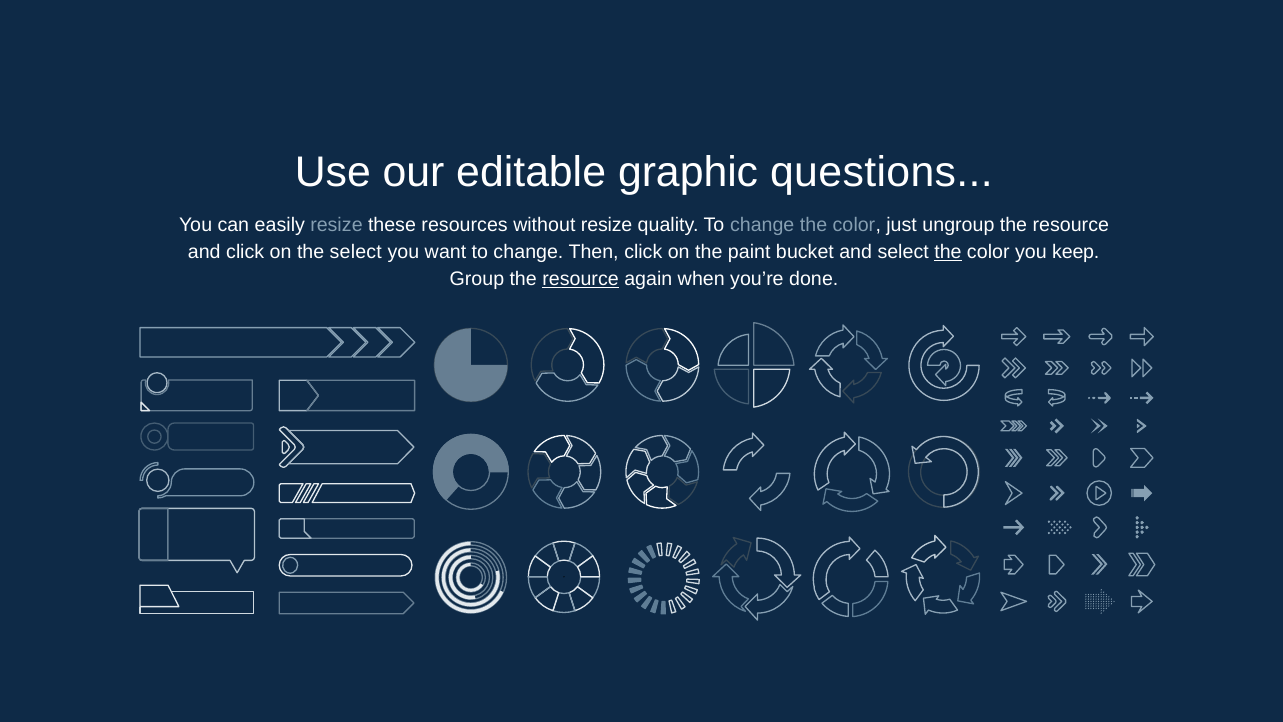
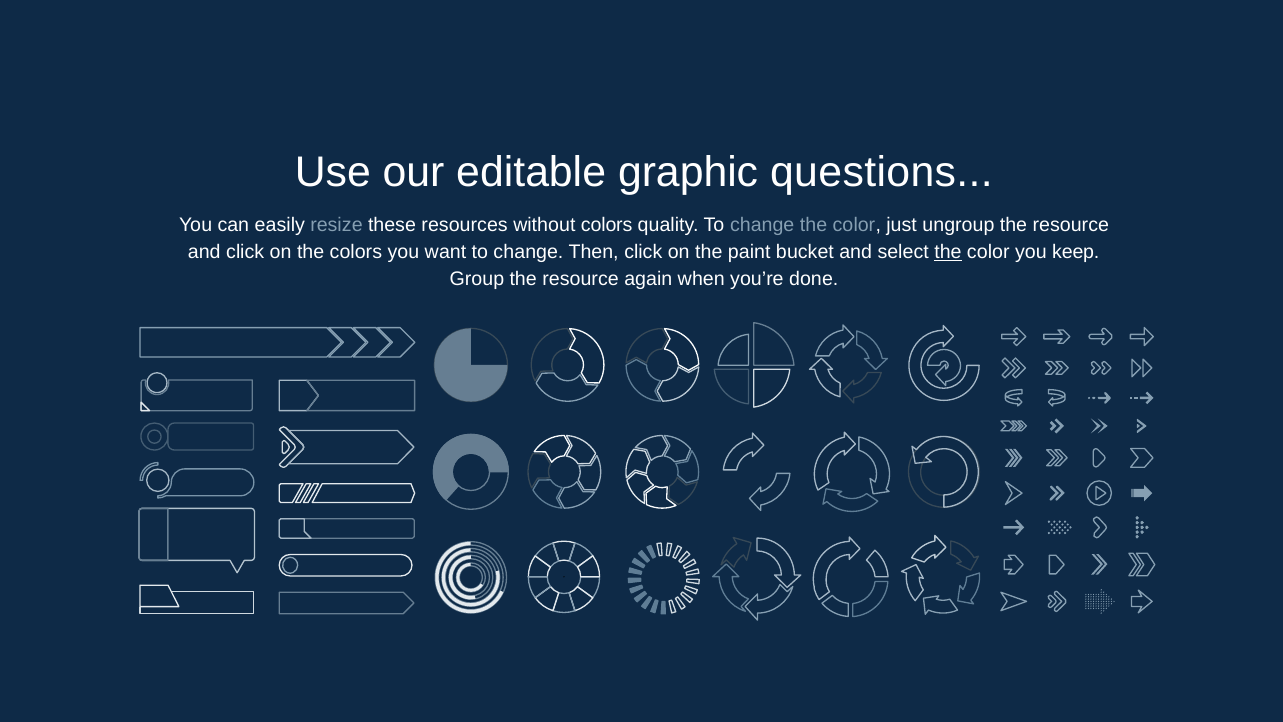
without resize: resize -> colors (607, 225)
the select: select -> colors (356, 252)
resource underline: present -> none (581, 279)
